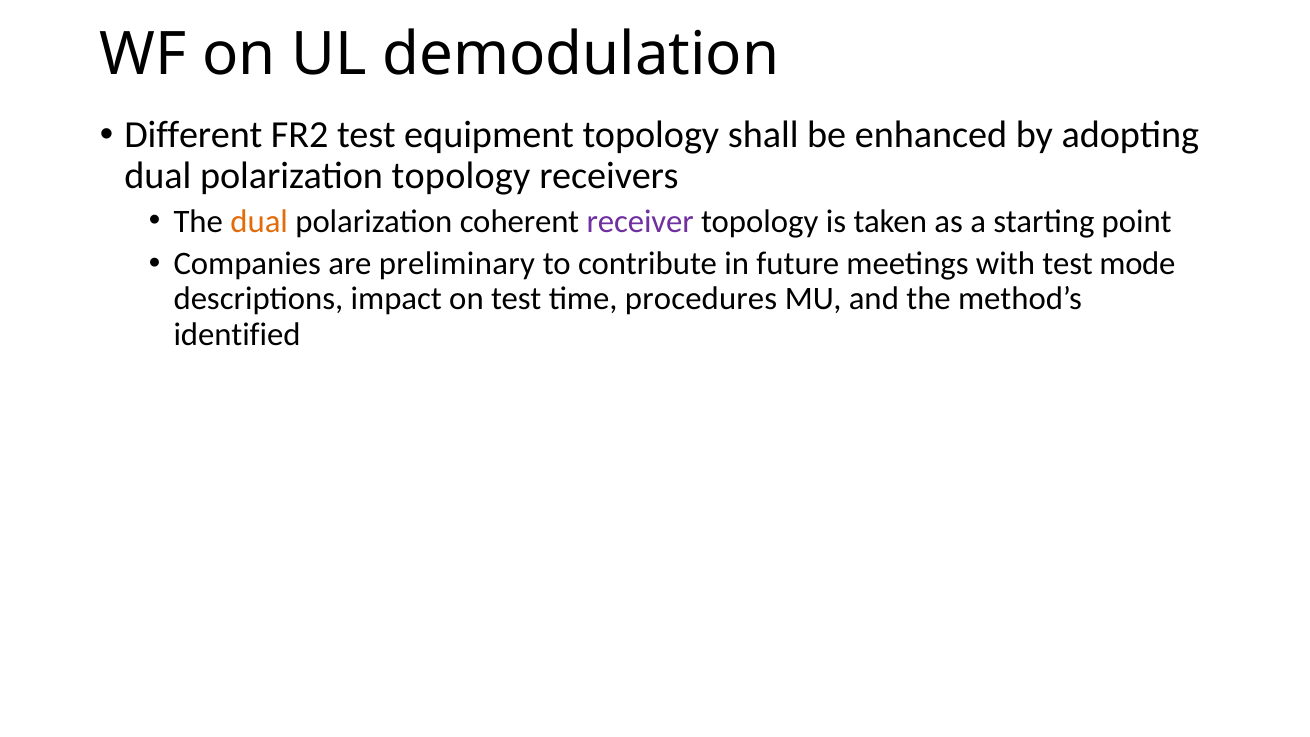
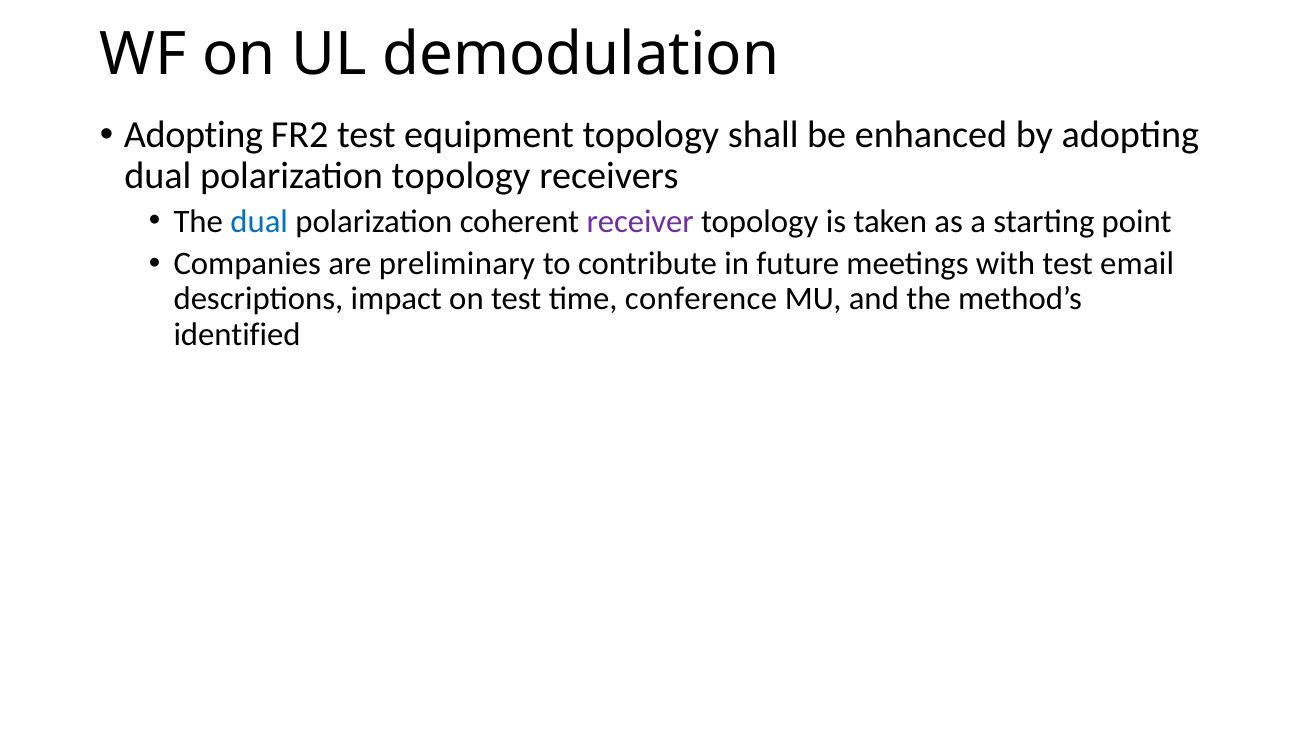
Different: Different -> Adopting (193, 135)
dual colour: orange -> blue (259, 221)
mode: mode -> email (1137, 264)
procedures: procedures -> conference (701, 299)
